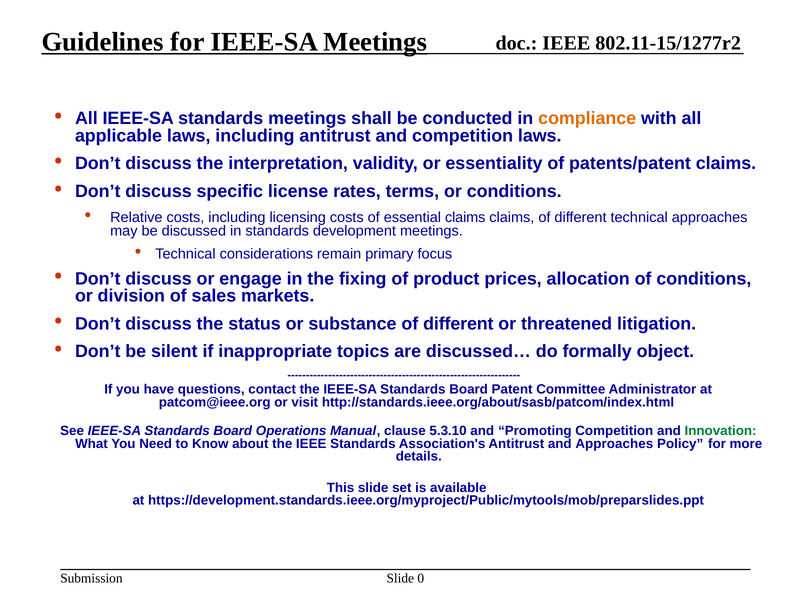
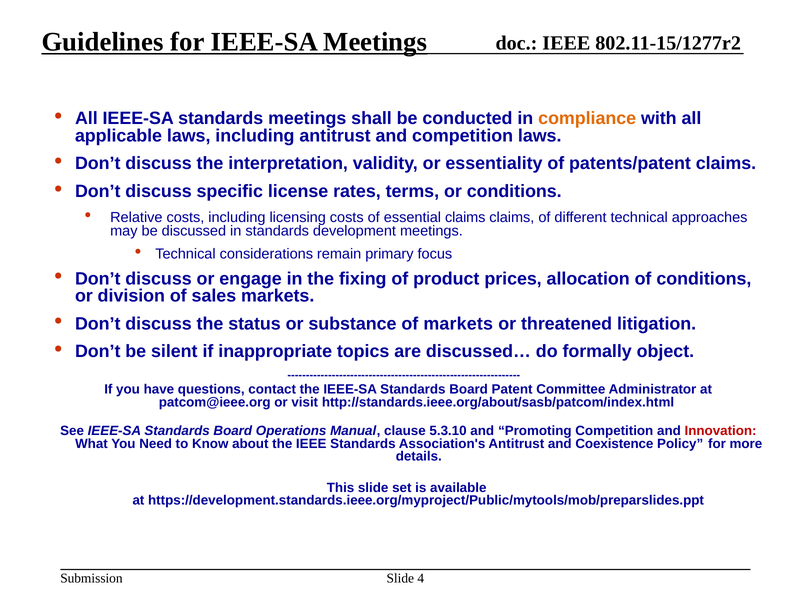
substance of different: different -> markets (458, 324)
Innovation colour: green -> red (721, 431)
and Approaches: Approaches -> Coexistence (614, 444)
0: 0 -> 4 (421, 578)
